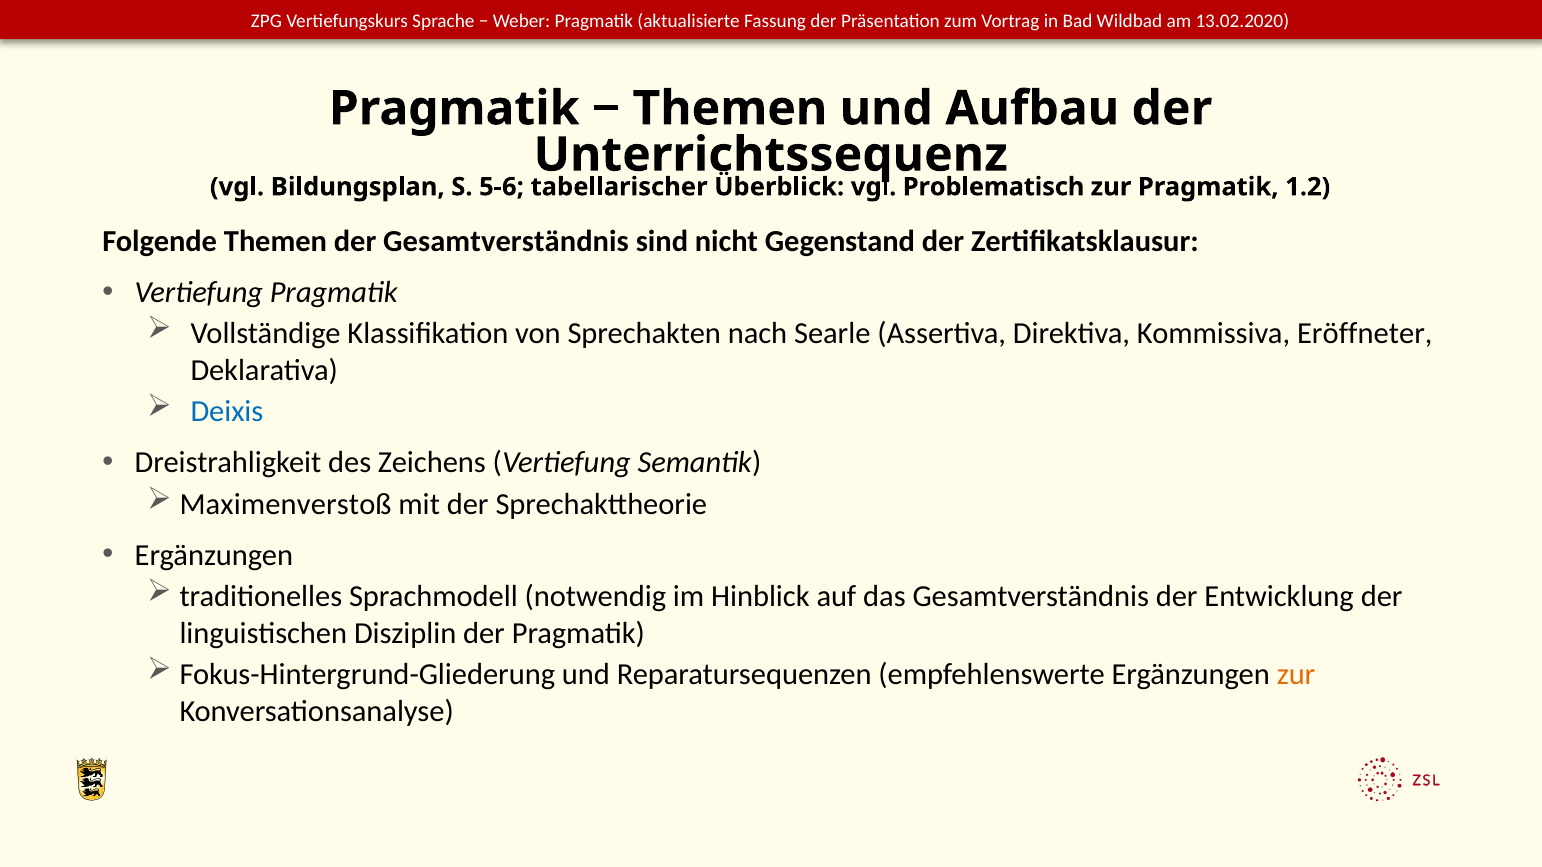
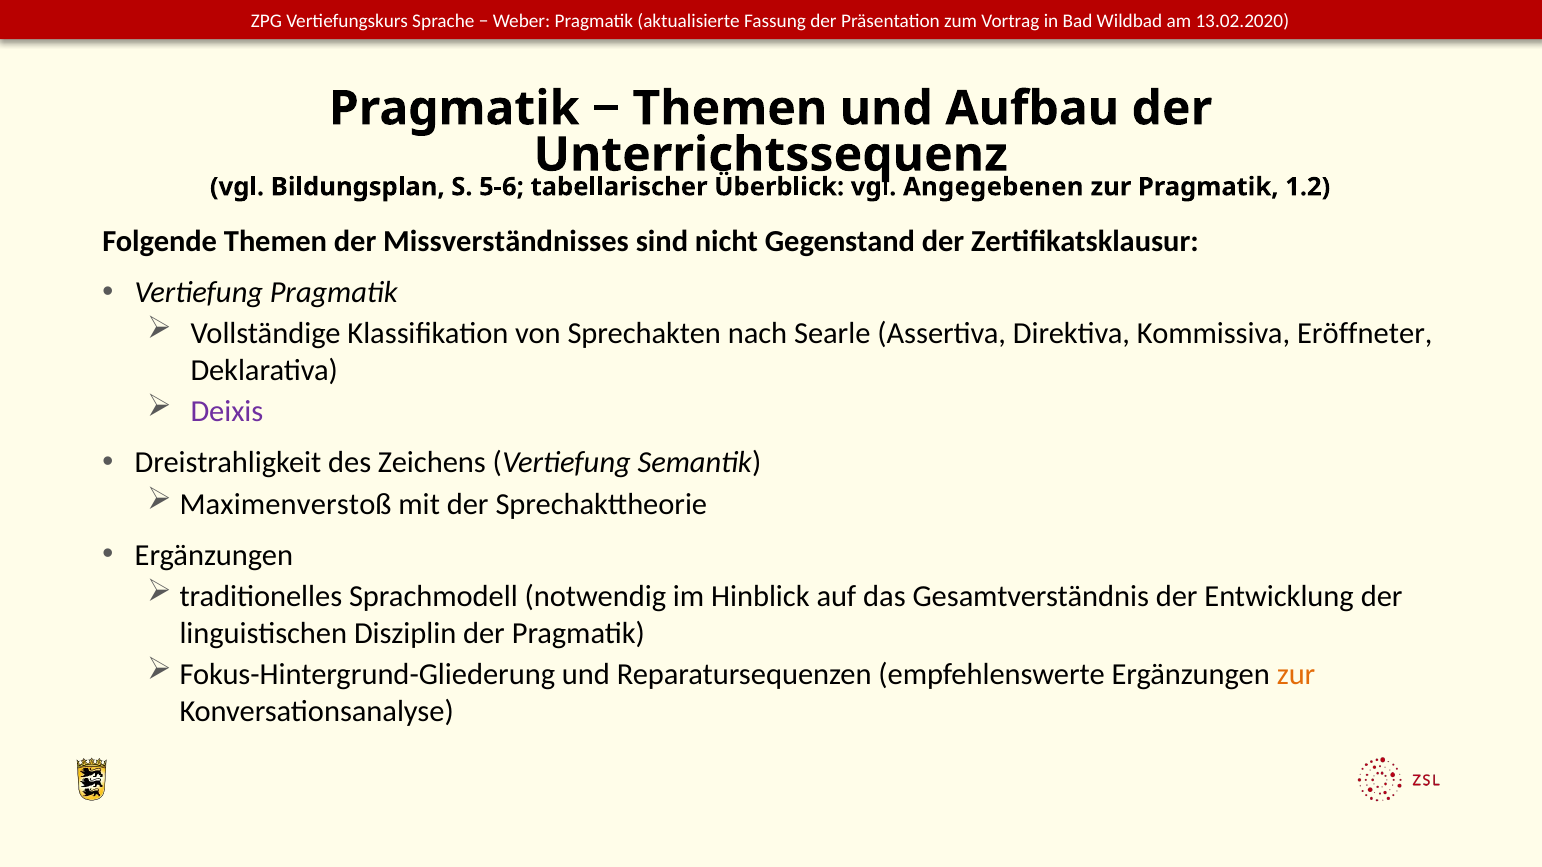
Problematisch: Problematisch -> Angegebenen (993, 187)
der Gesamtverständnis: Gesamtverständnis -> Missverständnisses (506, 241)
Deixis colour: blue -> purple (227, 412)
